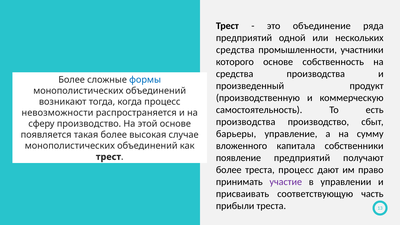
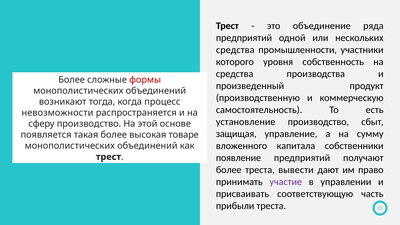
которого основе: основе -> уровня (278, 62)
формы colour: blue -> red (145, 80)
производства: производства -> установление (246, 122)
барьеры: барьеры -> защищая (236, 134)
случае: случае -> товаре (184, 135)
треста процесс: процесс -> вывести (296, 170)
